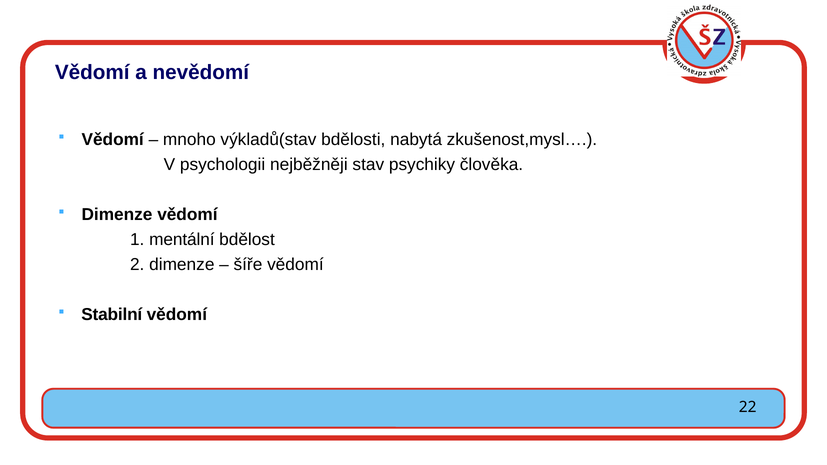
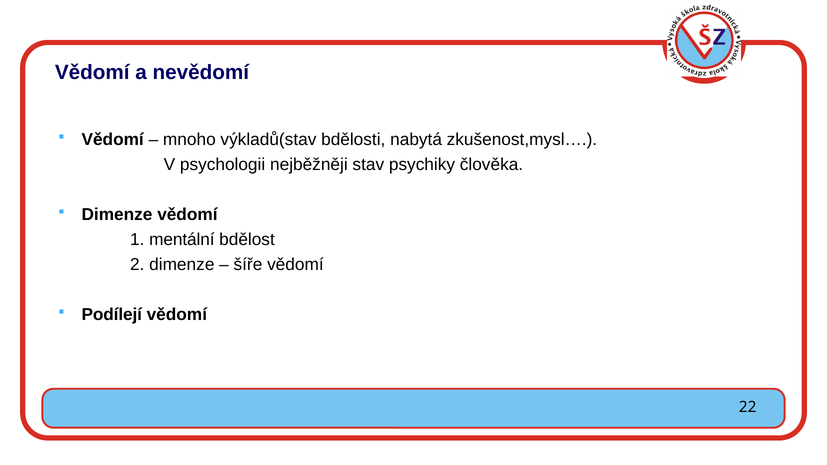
Stabilní: Stabilní -> Podílejí (112, 315)
